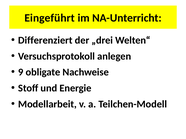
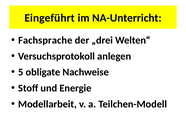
Differenziert: Differenziert -> Fachsprache (45, 40)
9: 9 -> 5 (21, 72)
